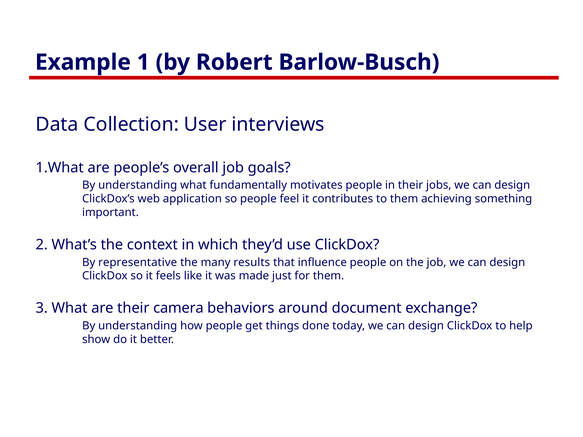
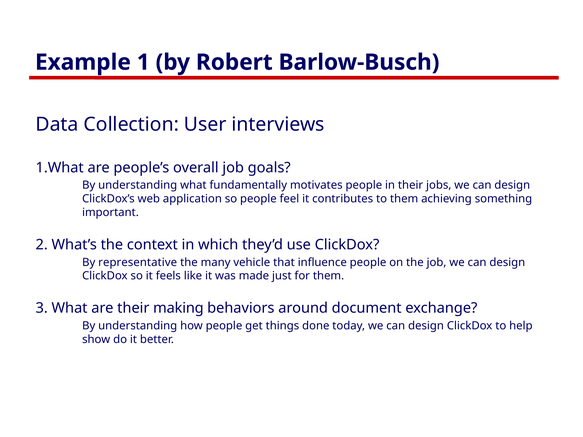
results: results -> vehicle (252, 262)
camera: camera -> making (178, 308)
